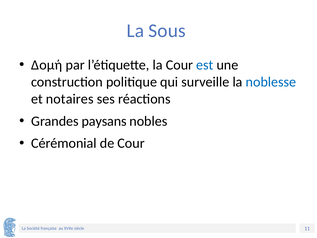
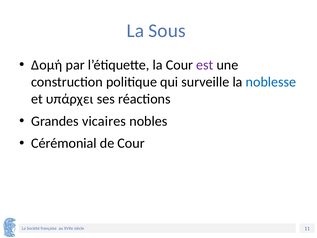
est colour: blue -> purple (205, 65)
notaires: notaires -> υπάρχει (70, 99)
paysans: paysans -> vicaires (104, 121)
